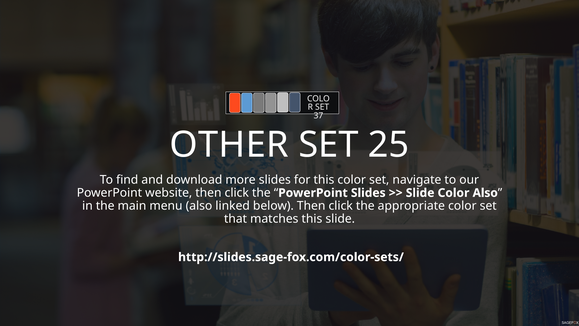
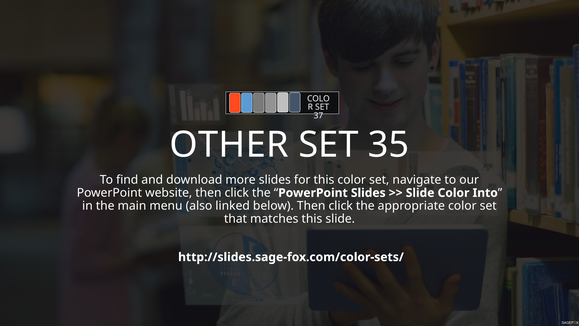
25: 25 -> 35 (389, 145)
Color Also: Also -> Into (485, 193)
